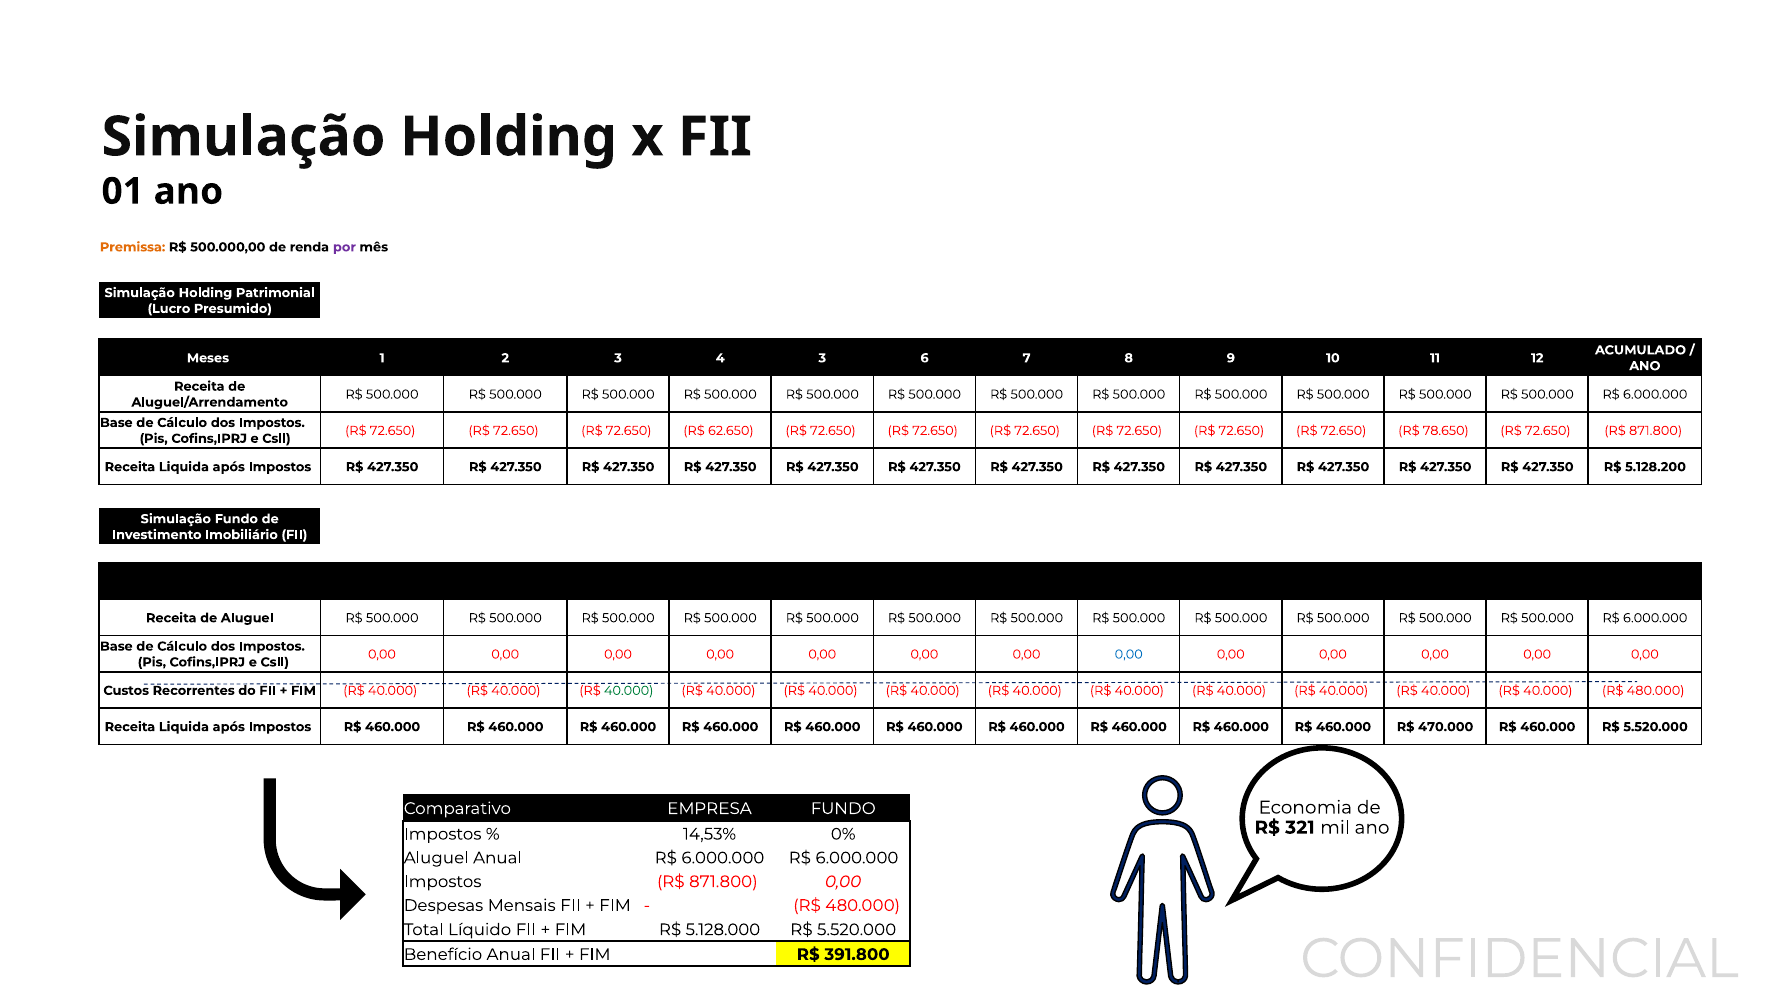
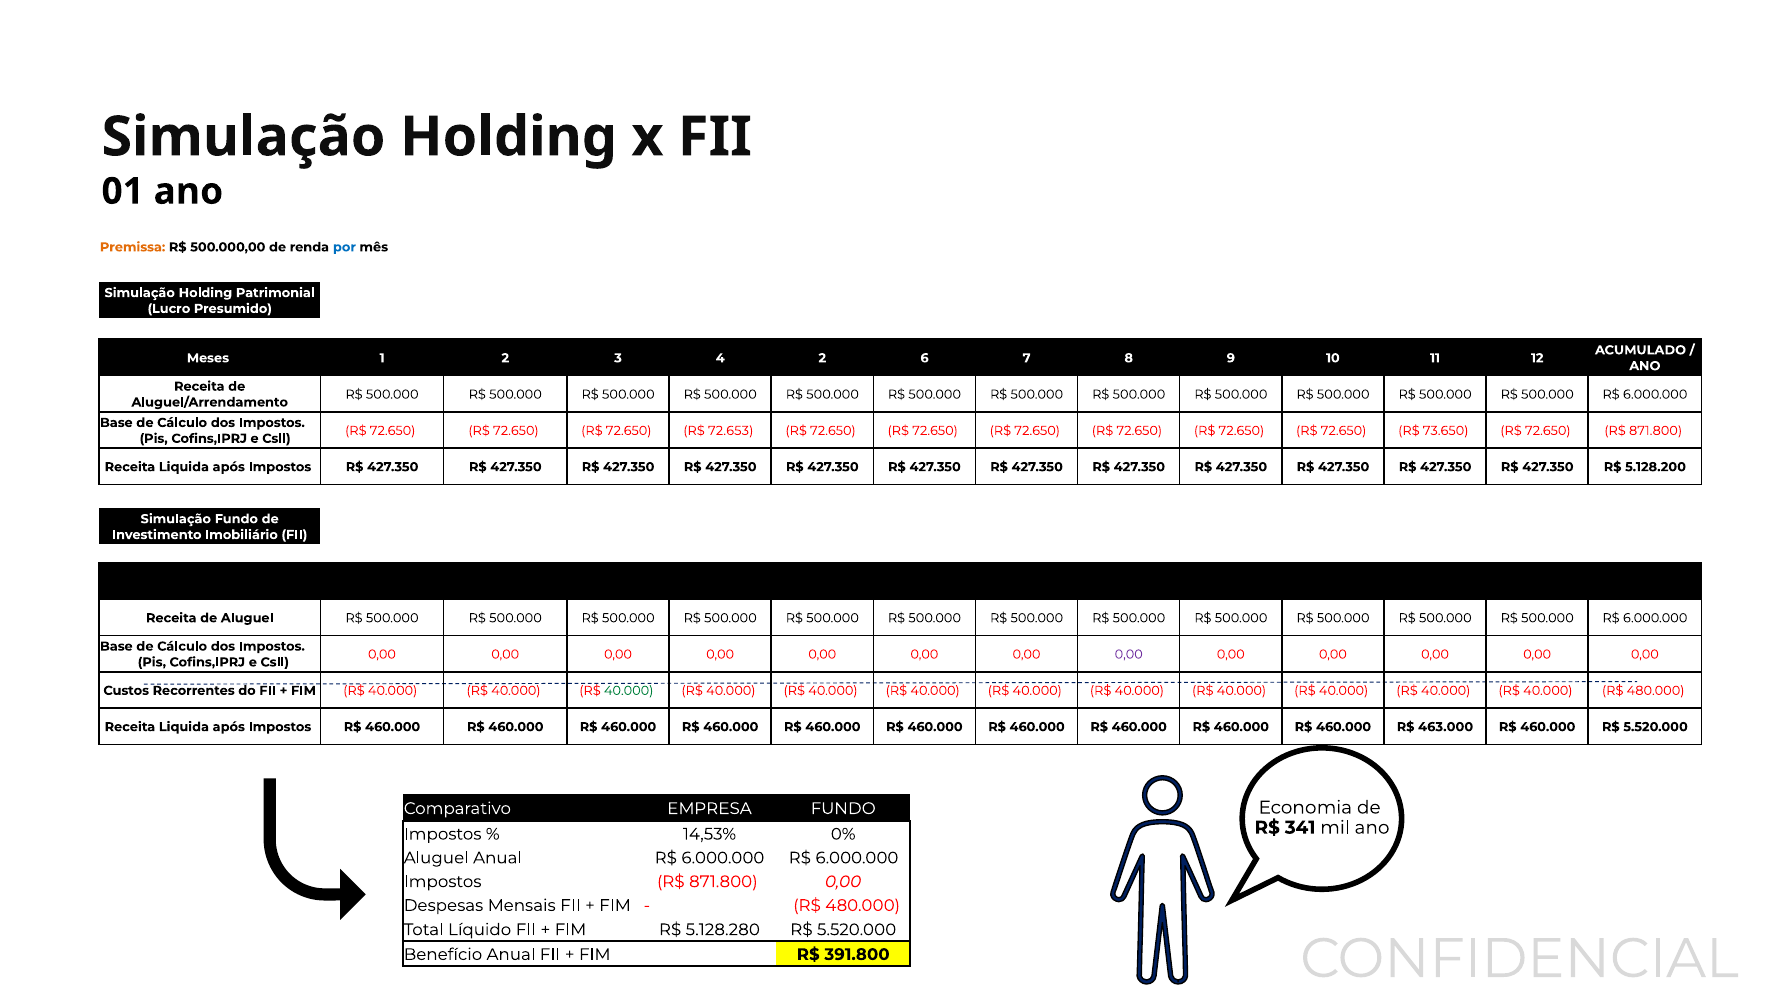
por colour: purple -> blue (344, 247)
4 3: 3 -> 2 (822, 358)
62.650: 62.650 -> 72.653 (731, 431)
78.650: 78.650 -> 73.650 (1446, 431)
0,00 colour: blue -> purple (1129, 654)
470.000: 470.000 -> 463.000 (1446, 727)
321: 321 -> 341 (1300, 827)
5.128.000: 5.128.000 -> 5.128.280 (723, 929)
